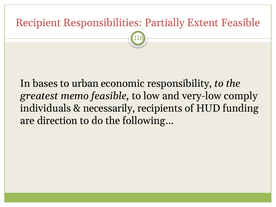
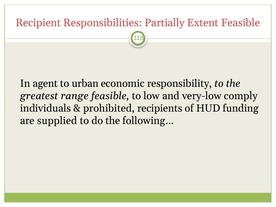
bases: bases -> agent (45, 83)
memo: memo -> range (75, 96)
necessarily: necessarily -> prohibited (109, 108)
direction: direction -> supplied (57, 121)
